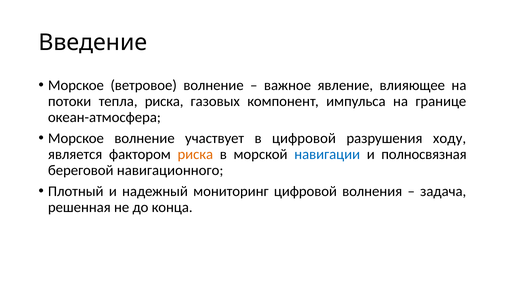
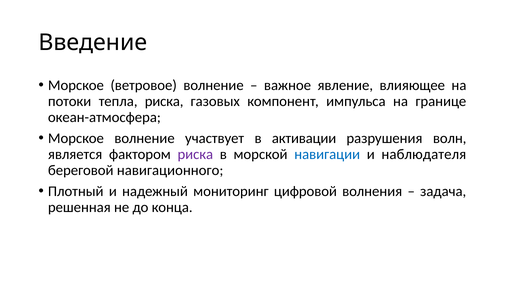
в цифровой: цифровой -> активации (304, 138)
ходу: ходу -> волн (450, 138)
риска colour: orange -> purple (195, 154)
полносвязная: полносвязная -> наблюдателя (424, 154)
